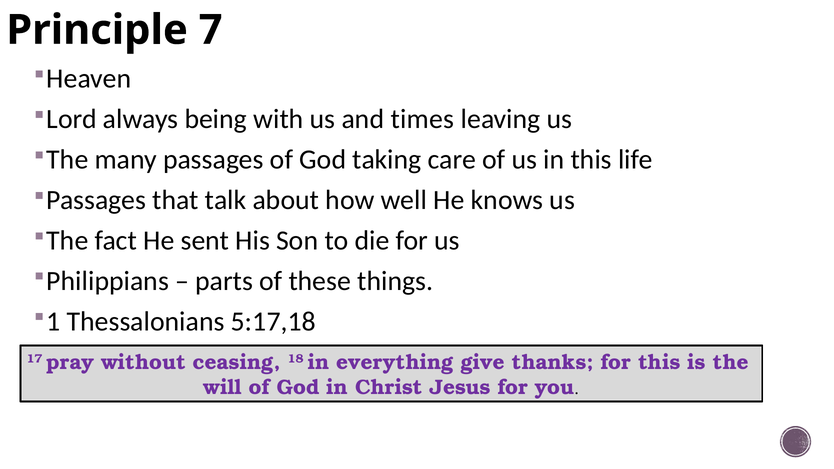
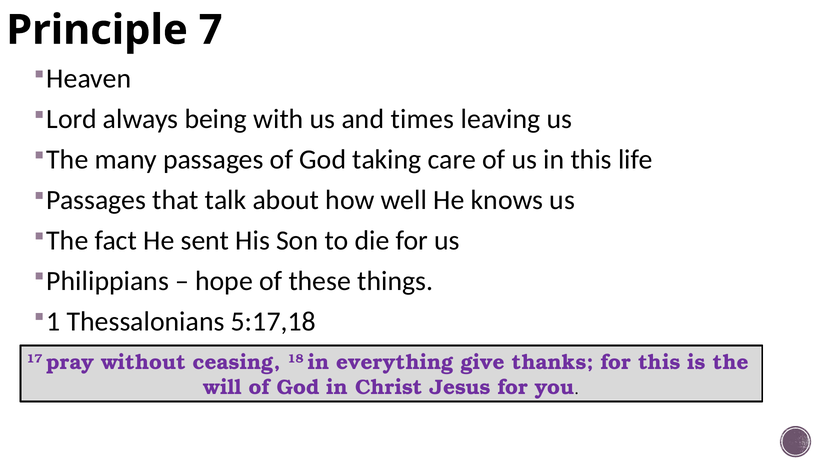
parts: parts -> hope (224, 281)
